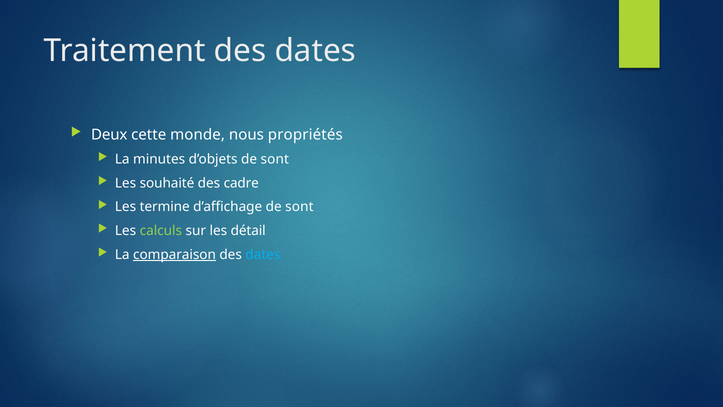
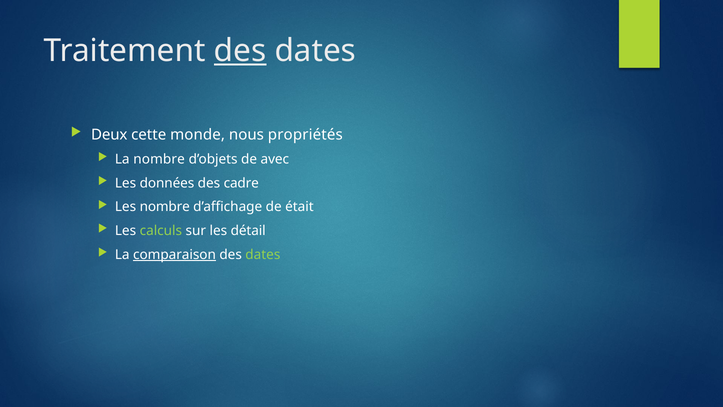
des underline: none -> present (240, 51)
La minutes: minutes -> nombre (159, 159)
d’objets de sont: sont -> avec (275, 159)
souhaité: souhaité -> données (167, 183)
Les termine: termine -> nombre (165, 207)
d’affichage de sont: sont -> était (299, 207)
dates colour: light blue -> light green (263, 254)
